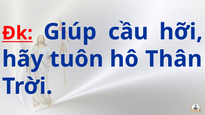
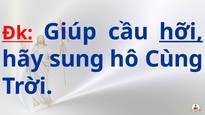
hỡi underline: none -> present (181, 32)
tuôn: tuôn -> sung (77, 59)
Thân: Thân -> Cùng (174, 59)
